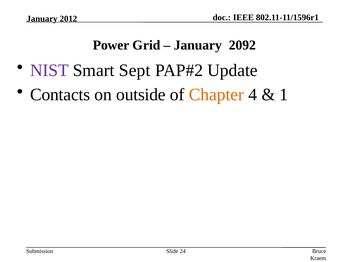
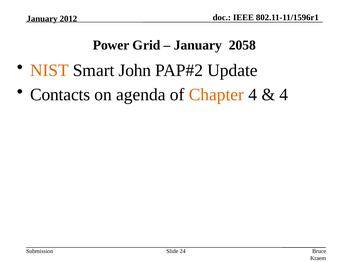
2092: 2092 -> 2058 (242, 45)
NIST colour: purple -> orange (49, 70)
Sept: Sept -> John (135, 70)
outside: outside -> agenda (141, 95)
1: 1 -> 4 (284, 95)
